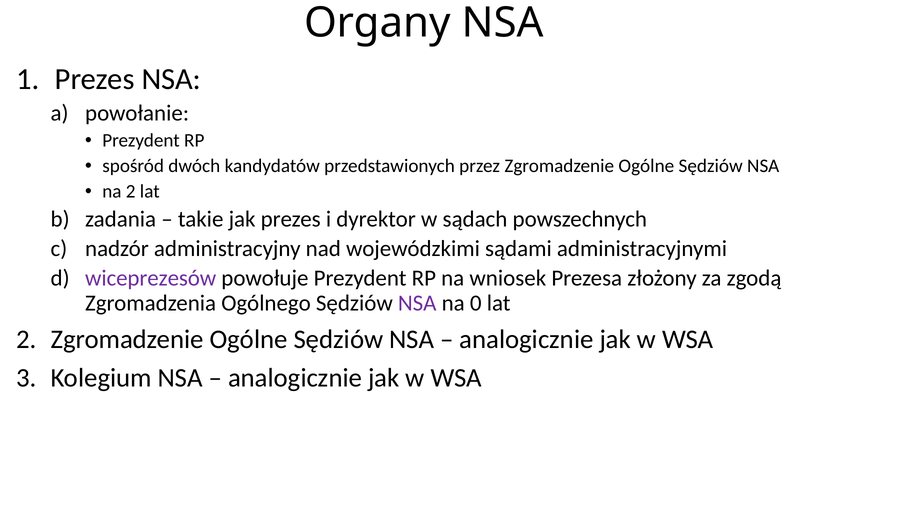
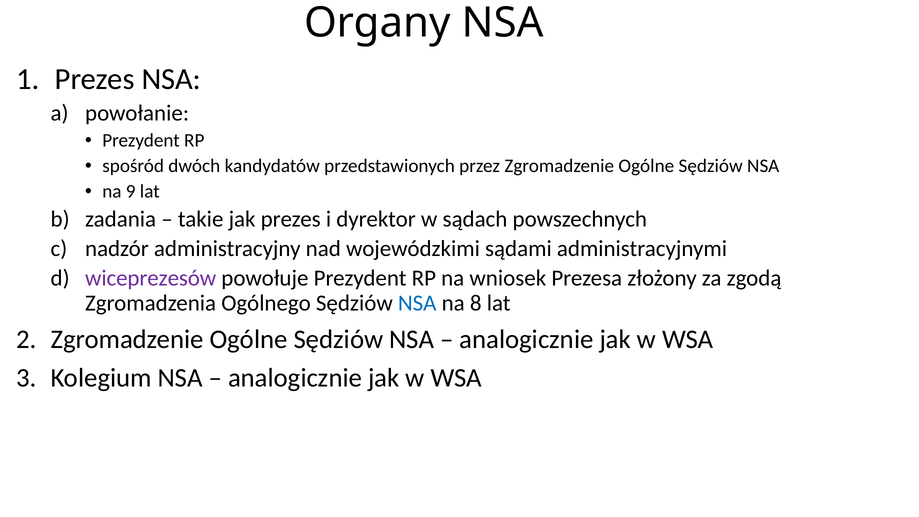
na 2: 2 -> 9 (131, 191)
NSA colour: purple -> blue (417, 303)
0: 0 -> 8 (476, 303)
